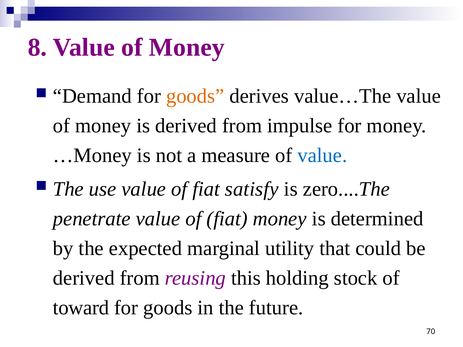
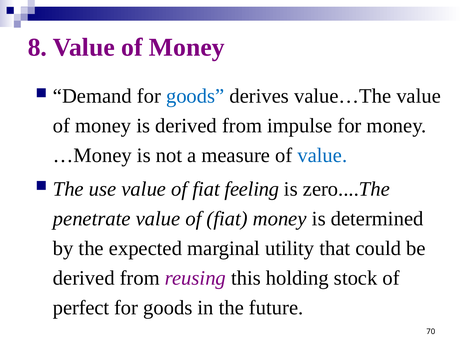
goods colour: orange -> blue (195, 96)
satisfy: satisfy -> feeling (252, 189)
toward: toward -> perfect (81, 308)
